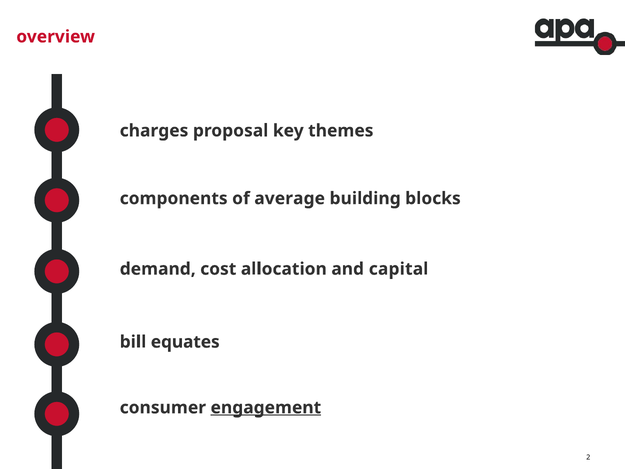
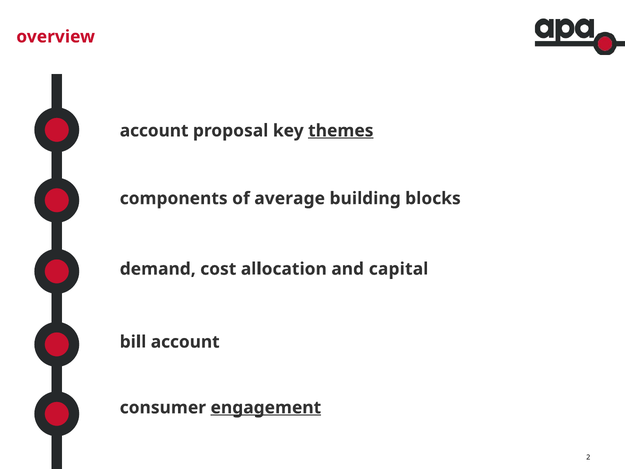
charges: charges -> account (154, 131)
themes underline: none -> present (341, 131)
bill equates: equates -> account (185, 342)
